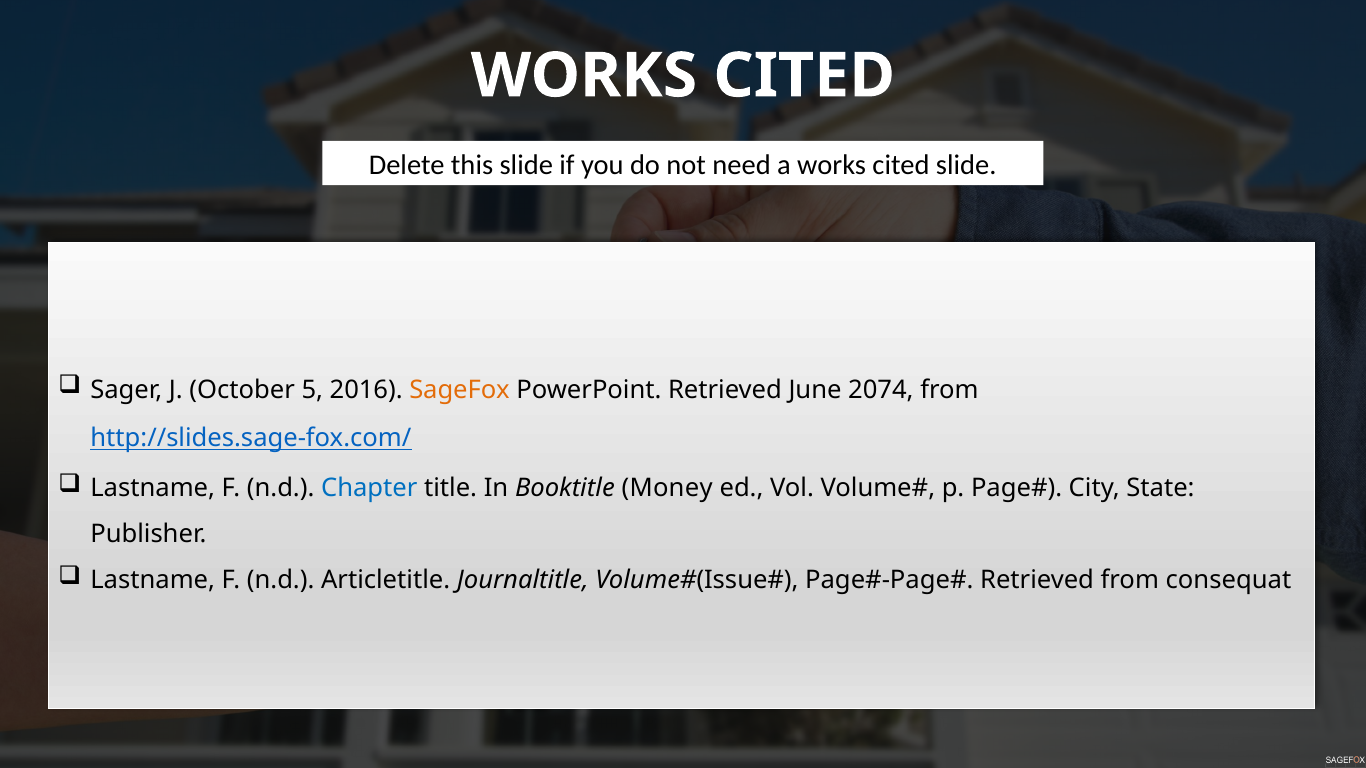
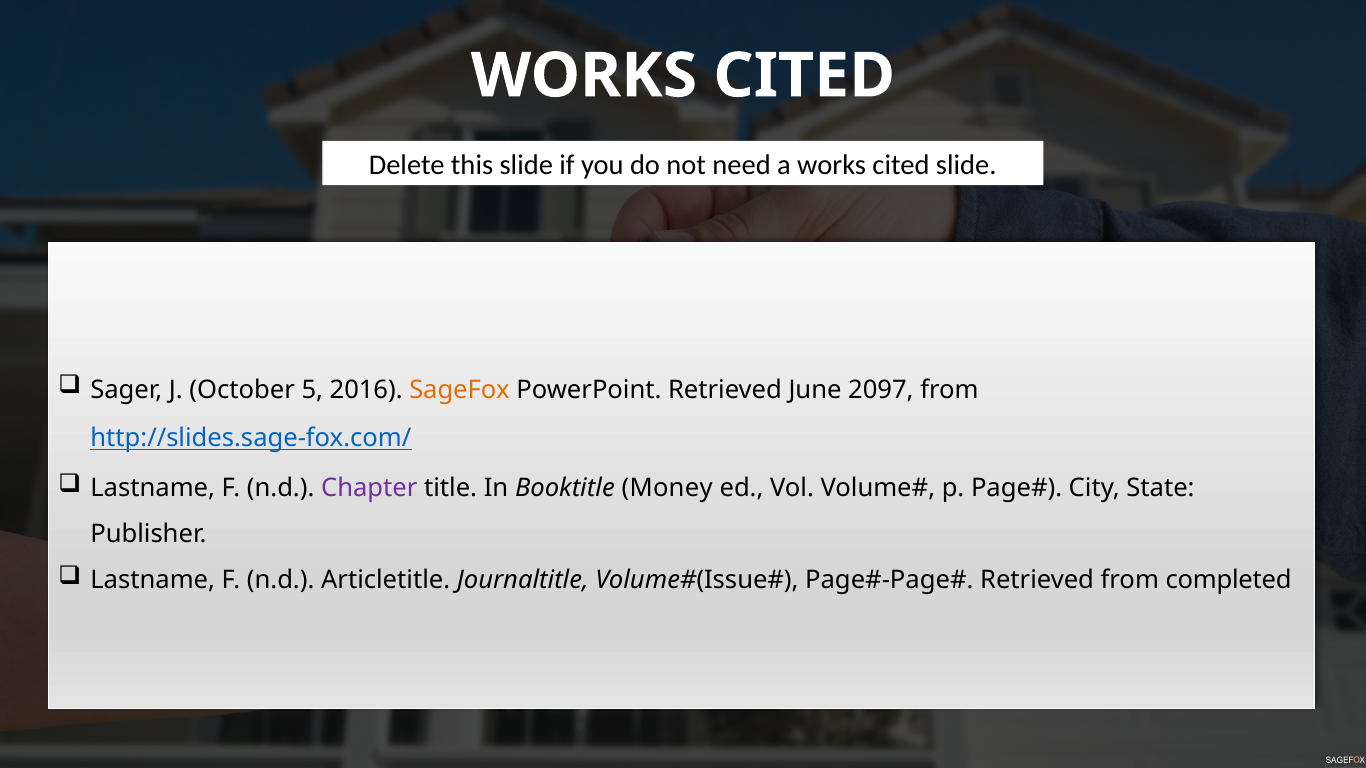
2074: 2074 -> 2097 (881, 390)
Chapter colour: blue -> purple (369, 488)
consequat: consequat -> completed (1229, 580)
